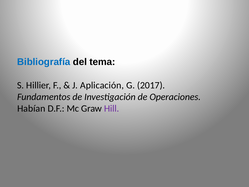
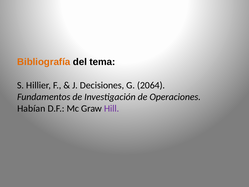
Bibliografía colour: blue -> orange (44, 62)
Aplicación: Aplicación -> Decisiones (102, 85)
2017: 2017 -> 2064 (151, 85)
